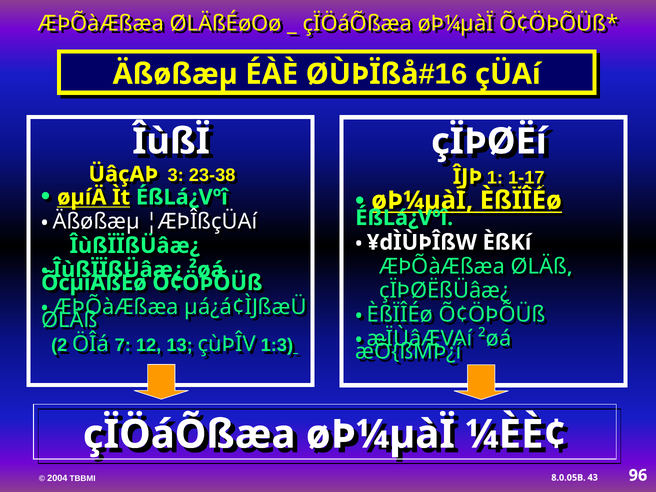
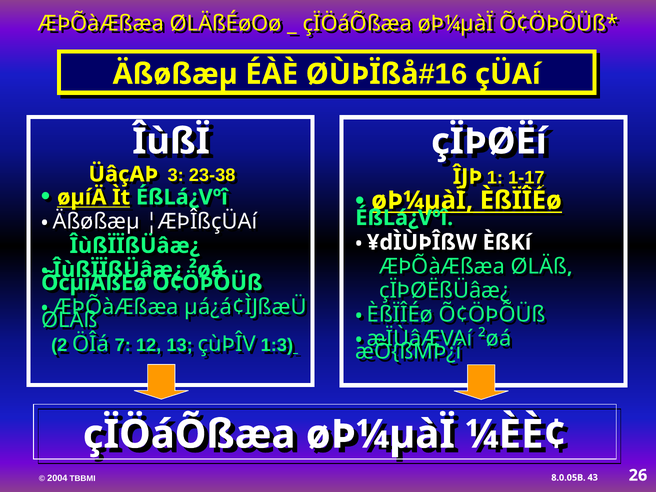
96: 96 -> 26 (638, 475)
